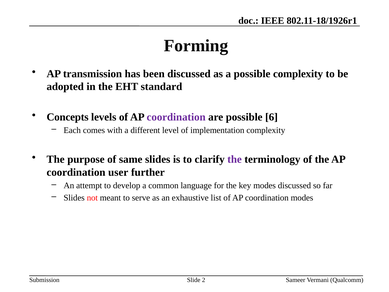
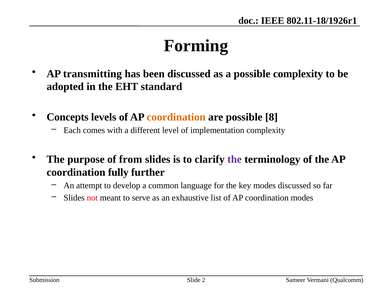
transmission: transmission -> transmitting (93, 74)
coordination colour: purple -> orange (176, 117)
6: 6 -> 8 (271, 117)
same: same -> from (131, 159)
user: user -> fully (118, 172)
